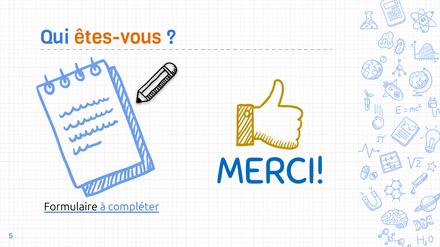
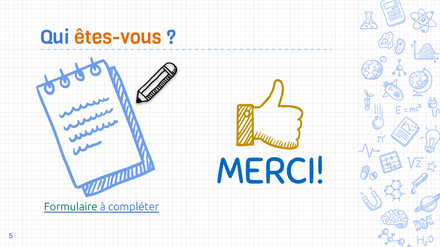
Formulaire colour: black -> green (71, 207)
